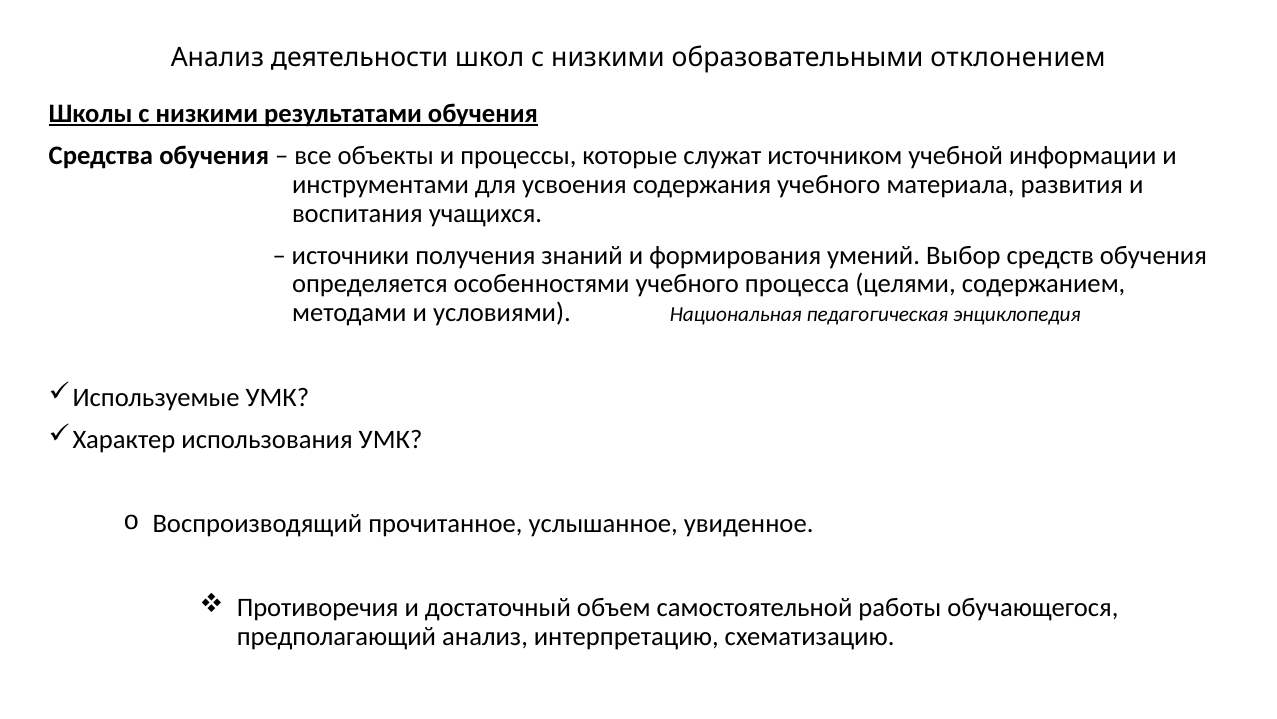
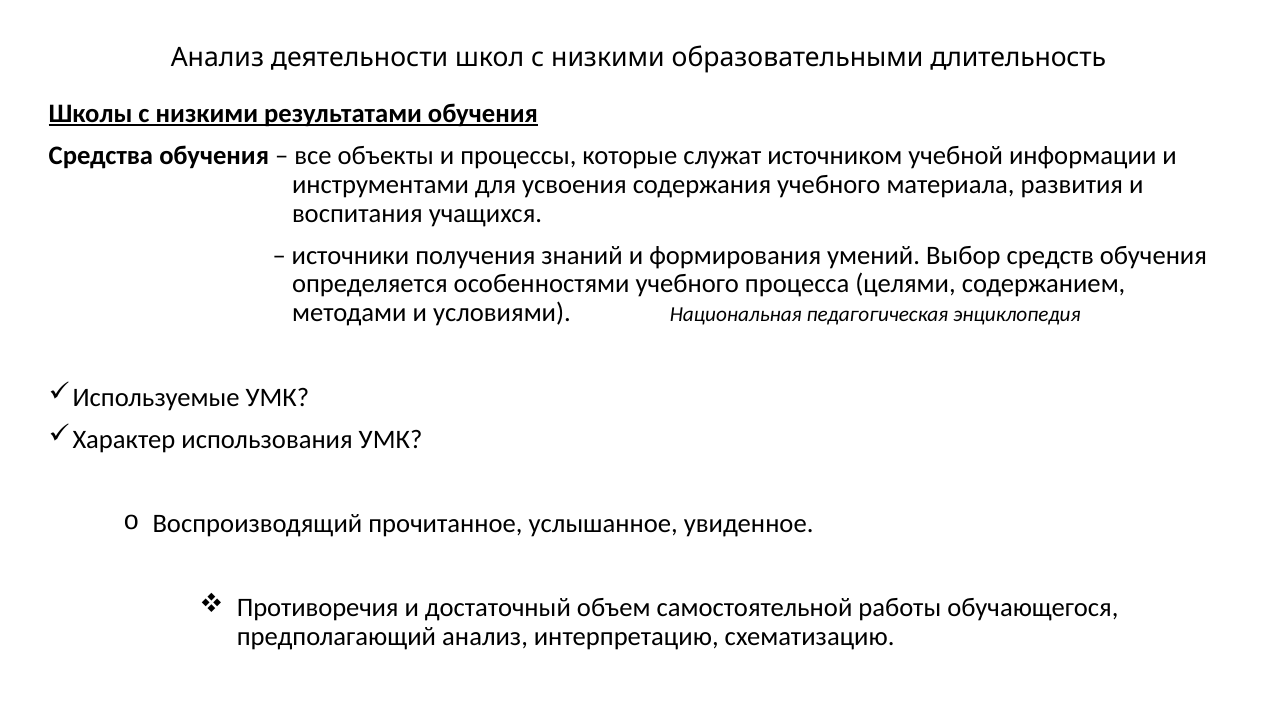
отклонением: отклонением -> длительность (1018, 57)
